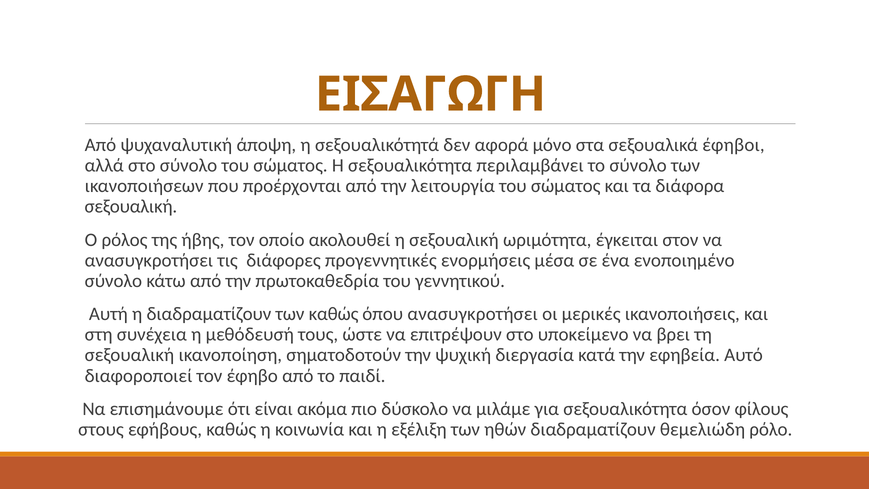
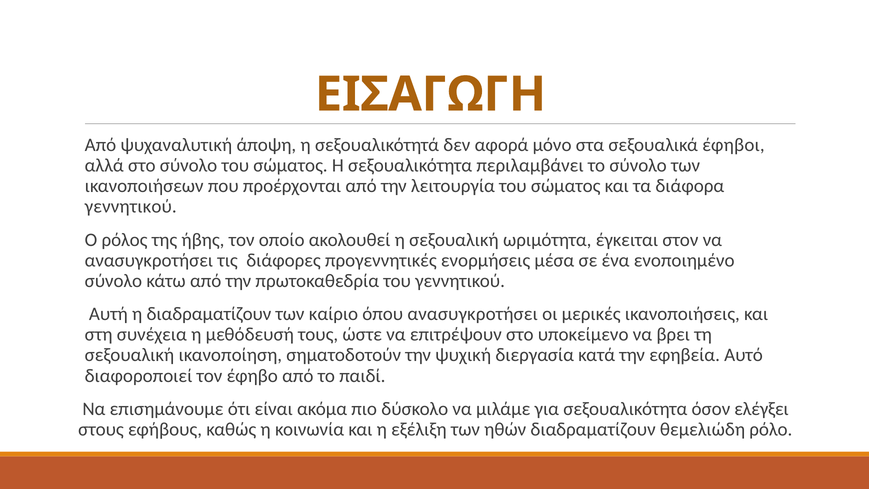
σεξουαλική: σεξουαλική -> γεννητικού (131, 207)
των καθώς: καθώς -> καίριο (333, 314)
φίλους: φίλους -> ελέγξει (761, 409)
